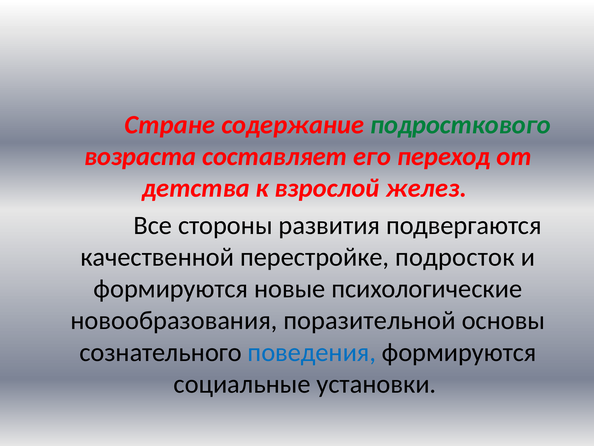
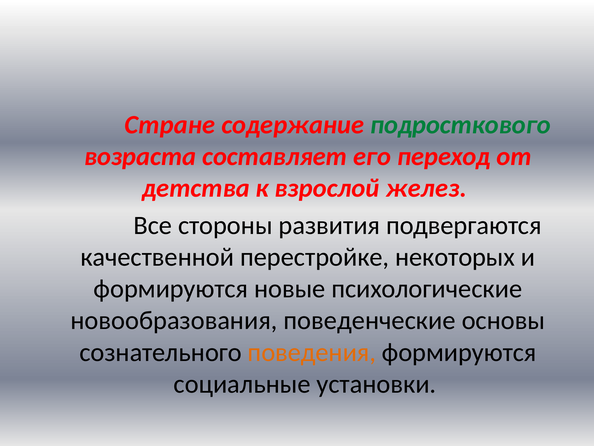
подросток: подросток -> некоторых (455, 257)
поразительной: поразительной -> поведенческие (370, 320)
поведения colour: blue -> orange (312, 352)
